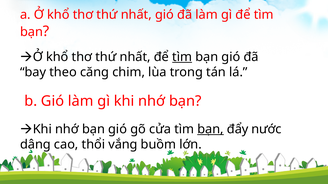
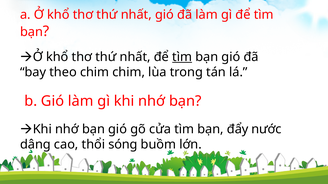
theo căng: căng -> chim (95, 72)
bạn underline: present -> none (211, 129)
vắng: vắng -> sóng (123, 145)
